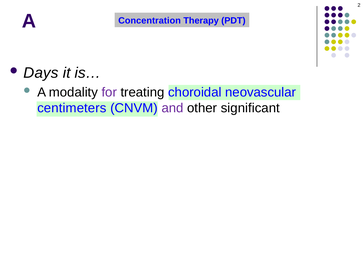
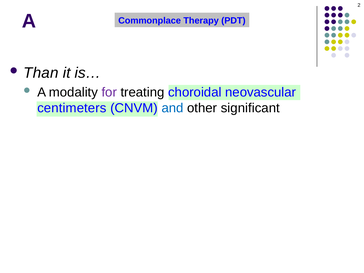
Concentration: Concentration -> Commonplace (150, 21)
Days: Days -> Than (41, 73)
and colour: purple -> blue (173, 108)
